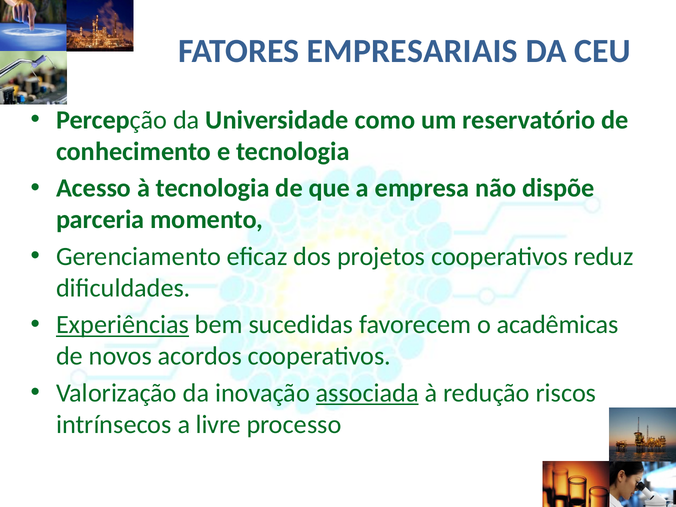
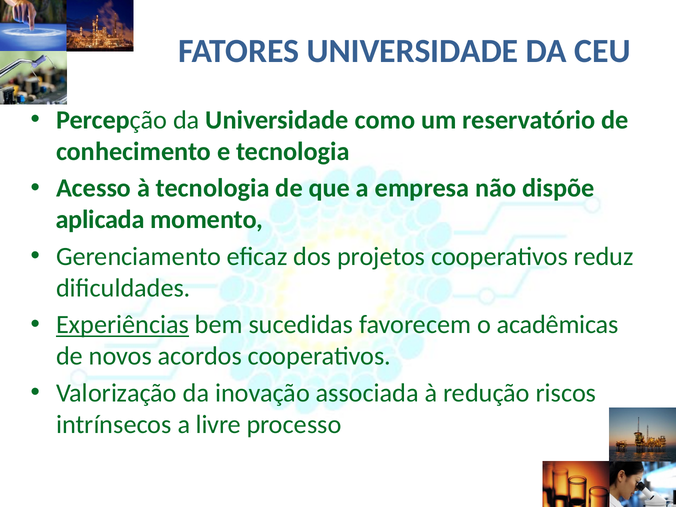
FATORES EMPRESARIAIS: EMPRESARIAIS -> UNIVERSIDADE (412, 51)
parceria: parceria -> aplicada (100, 220)
associada underline: present -> none (367, 393)
